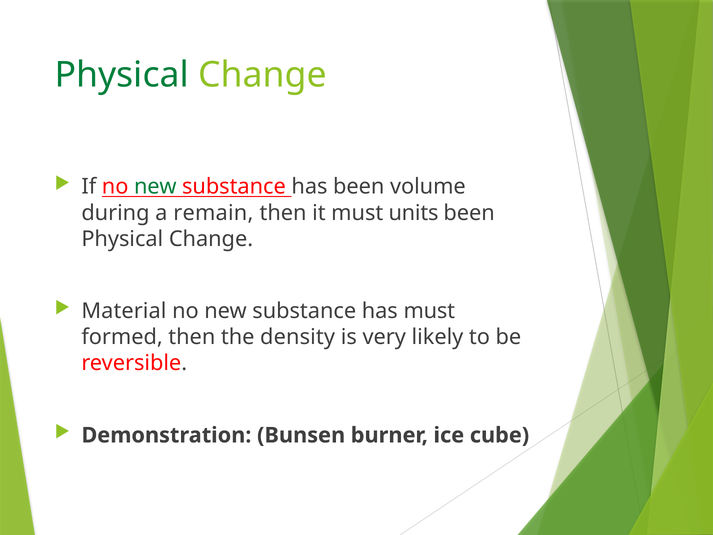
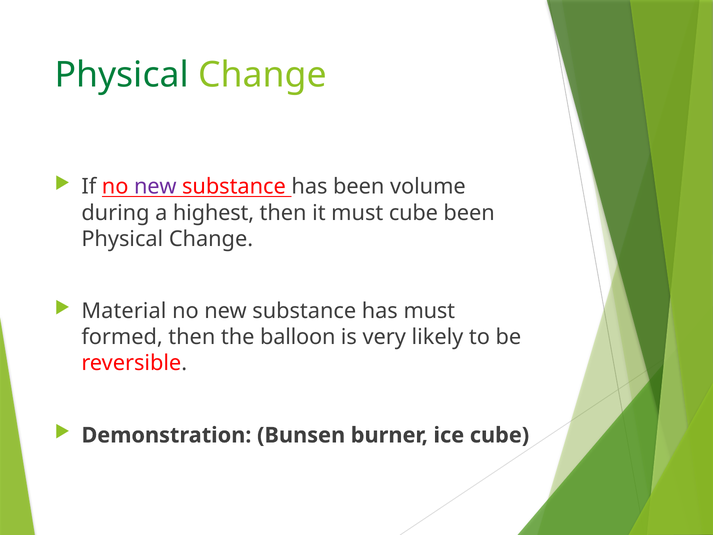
new colour: green -> purple (155, 187)
remain: remain -> highest (214, 213)
must units: units -> cube (413, 213)
density: density -> balloon (298, 337)
